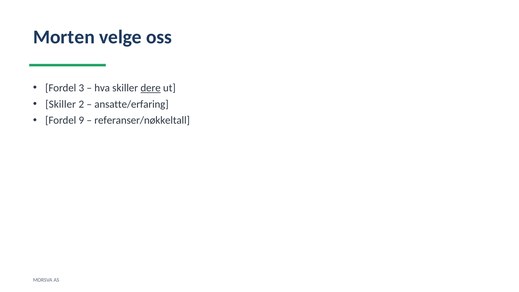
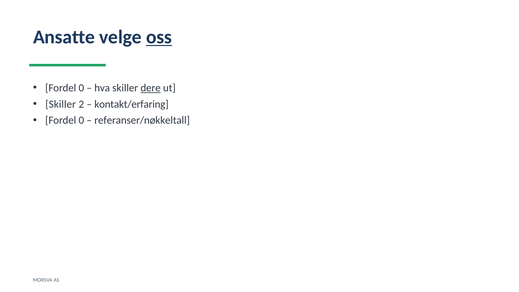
Morten: Morten -> Ansatte (64, 37)
oss underline: none -> present (159, 37)
3: 3 -> 0 (81, 88)
ansatte/erfaring: ansatte/erfaring -> kontakt/erfaring (132, 104)
9: 9 -> 0 (81, 120)
